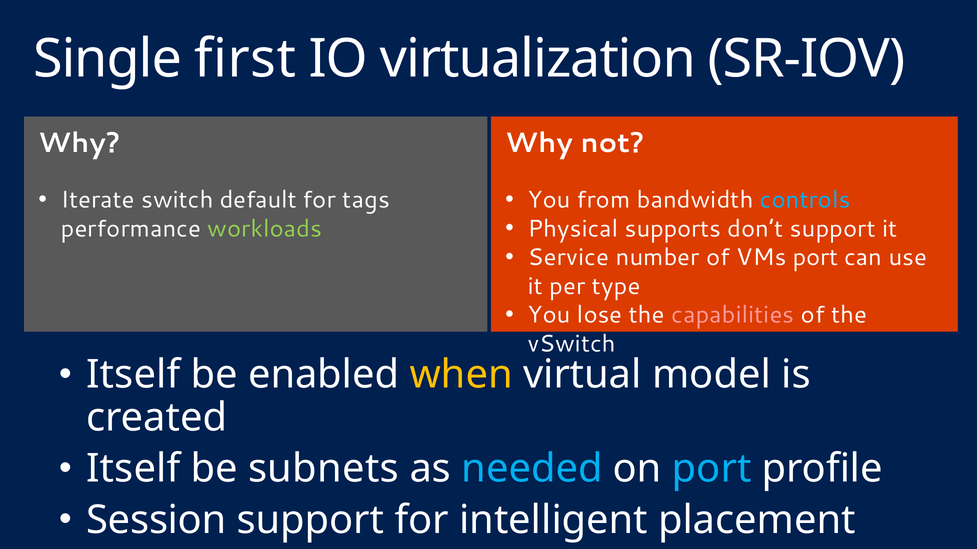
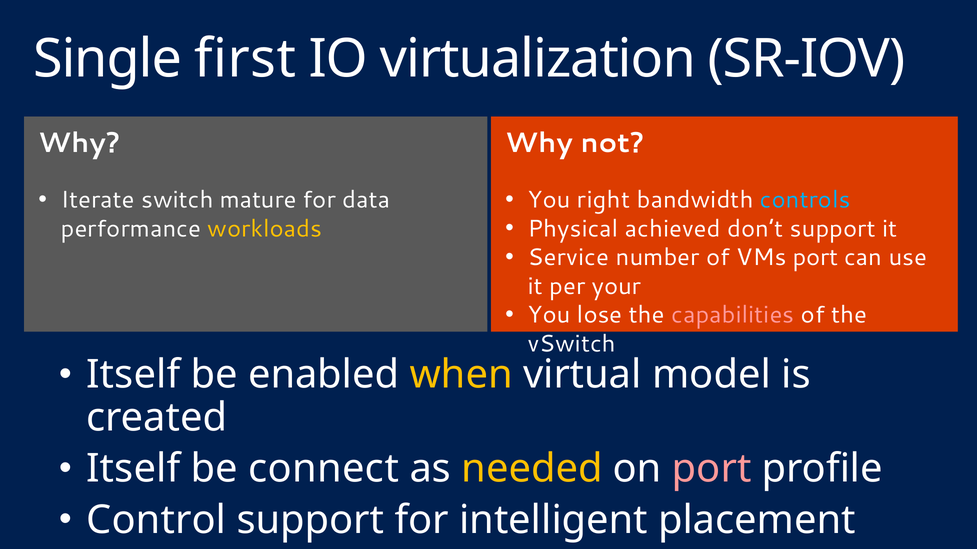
default: default -> mature (258, 200)
tags: tags -> data (366, 200)
from: from -> right (604, 200)
supports: supports -> achieved (673, 229)
workloads colour: light green -> yellow (265, 229)
type: type -> your (617, 286)
subnets: subnets -> connect (323, 469)
needed colour: light blue -> yellow (532, 469)
port colour: light blue -> pink (712, 469)
Session: Session -> Control (156, 520)
